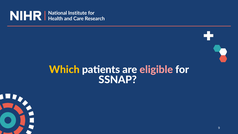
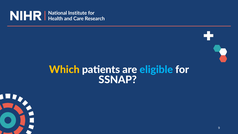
eligible colour: pink -> light blue (156, 70)
